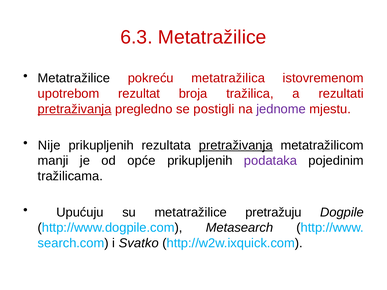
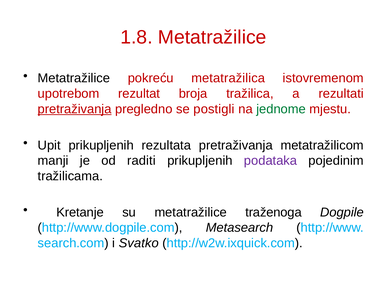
6.3: 6.3 -> 1.8 (136, 37)
jednome colour: purple -> green (281, 109)
Nije: Nije -> Upit (49, 145)
pretraživanja underline: present -> none (236, 145)
opće: opće -> raditi (141, 161)
Upućuju: Upućuju -> Kretanje (80, 212)
pretražuju: pretražuju -> traženoga (274, 212)
